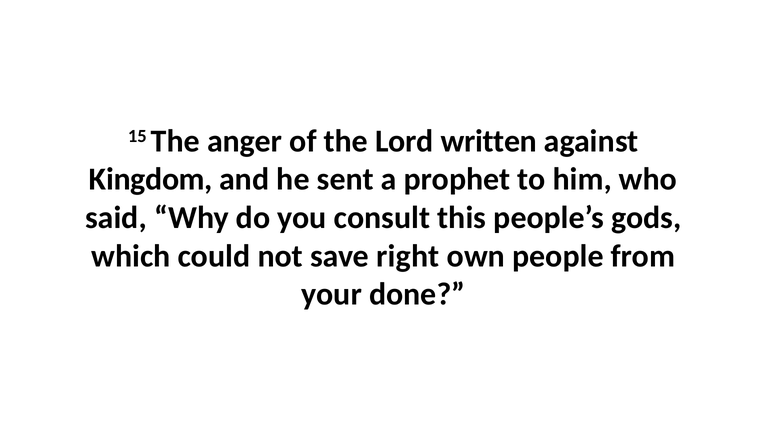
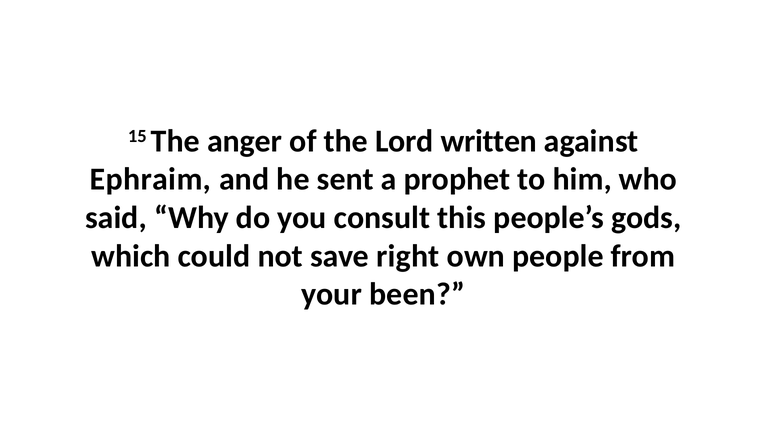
Kingdom: Kingdom -> Ephraim (151, 180)
done: done -> been (417, 295)
